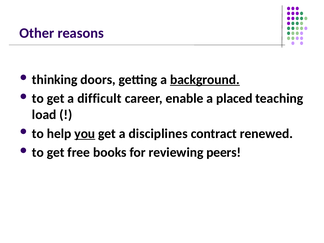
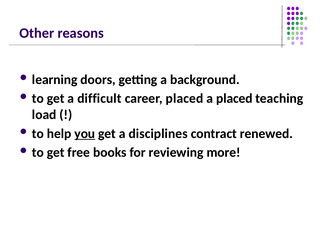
thinking: thinking -> learning (55, 80)
background underline: present -> none (205, 80)
career enable: enable -> placed (184, 99)
peers: peers -> more (224, 153)
